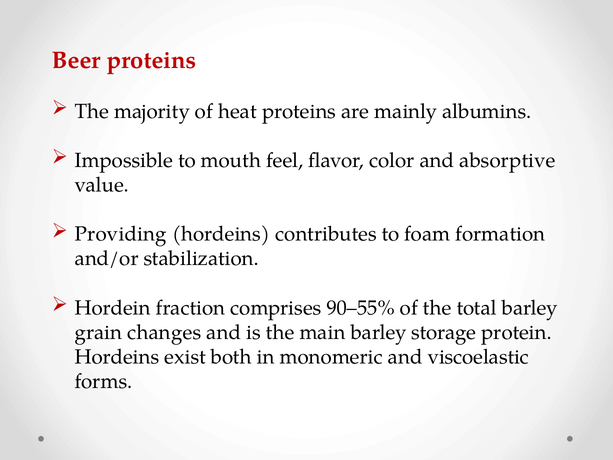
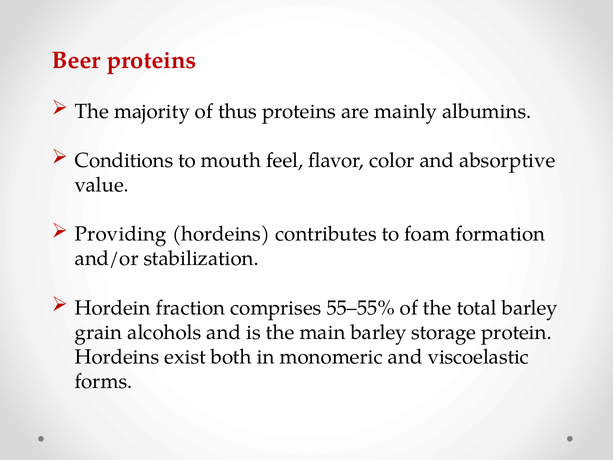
heat: heat -> thus (238, 111)
Impossible: Impossible -> Conditions (124, 160)
90–55%: 90–55% -> 55–55% (361, 308)
changes: changes -> alcohols (164, 332)
